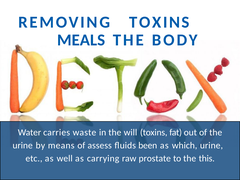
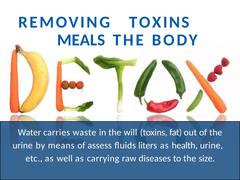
been: been -> liters (148, 145)
which: which -> health (185, 145)
prostate: prostate -> diseases (155, 158)
this: this -> size (207, 158)
